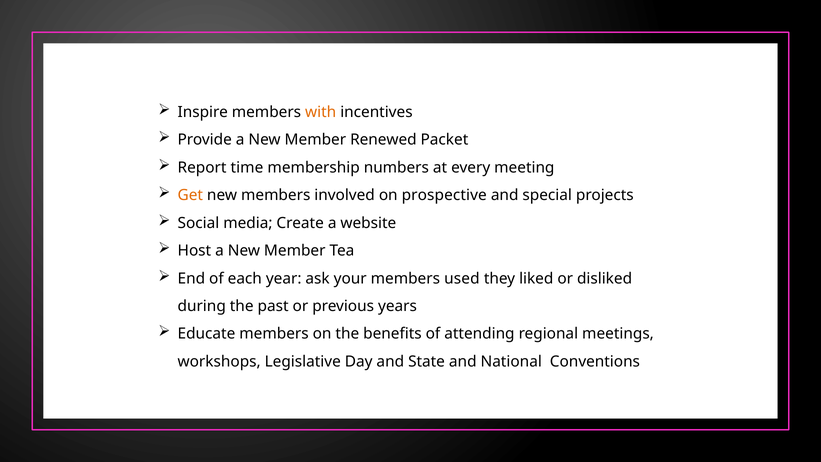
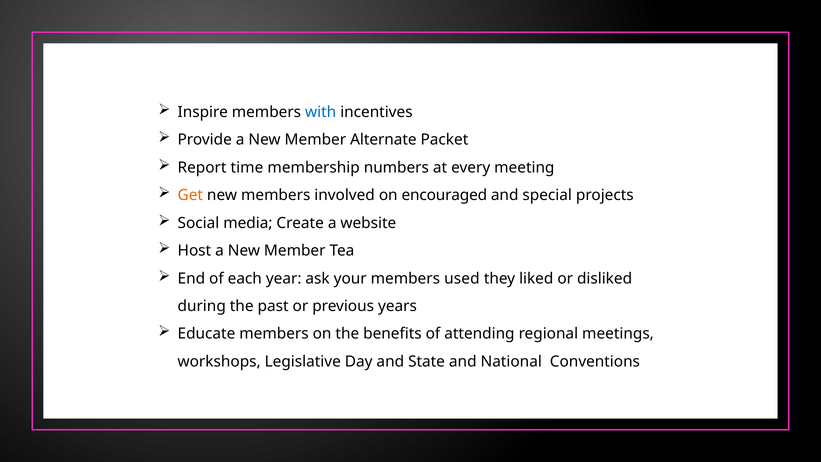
with colour: orange -> blue (321, 112)
Renewed: Renewed -> Alternate (383, 140)
prospective: prospective -> encouraged (444, 195)
